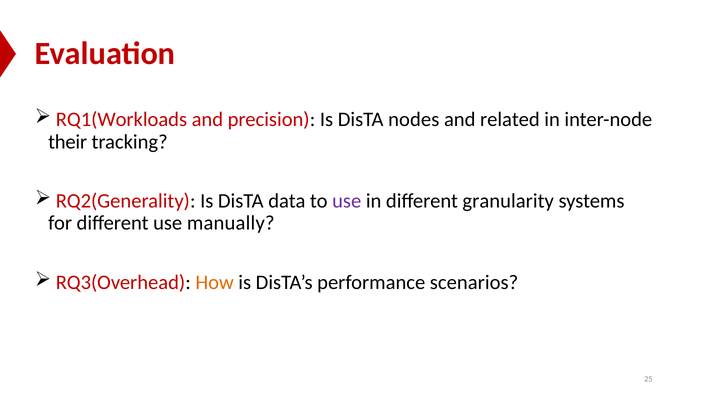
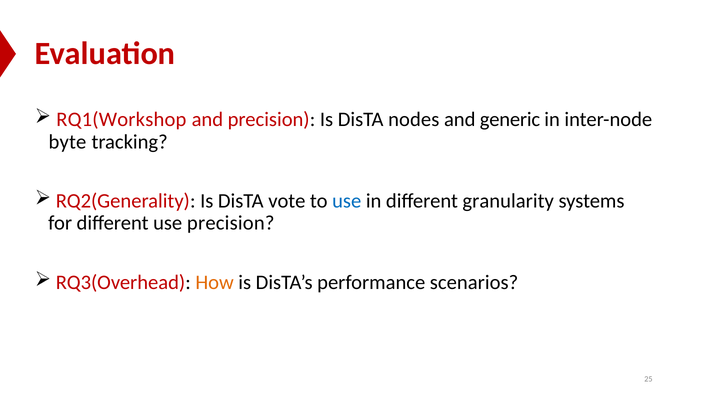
RQ1(Workloads: RQ1(Workloads -> RQ1(Workshop (121, 120)
related: related -> generic (510, 120)
their: their -> byte (67, 142)
data: data -> vote (287, 201)
use colour: purple -> blue (347, 201)
use manually: manually -> precision (231, 223)
